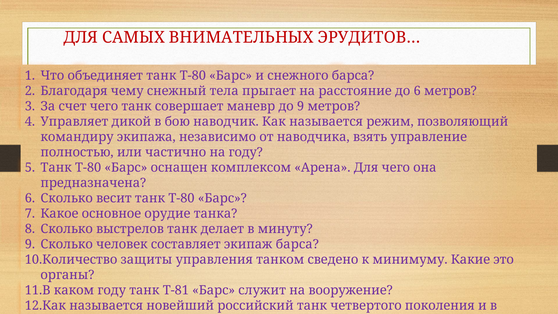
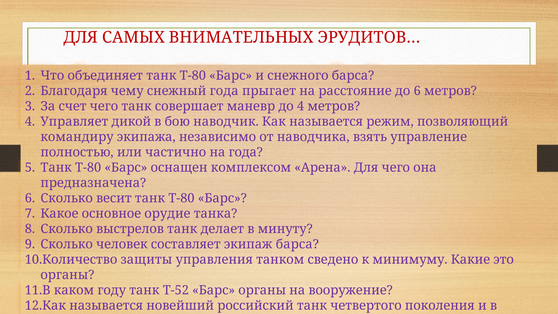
снежный тела: тела -> года (224, 91)
до 9: 9 -> 4 (301, 106)
на году: году -> года (246, 152)
Т-81: Т-81 -> Т-52 (176, 290)
Барс служит: служит -> органы (262, 290)
